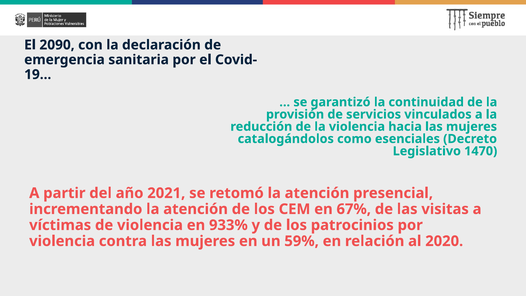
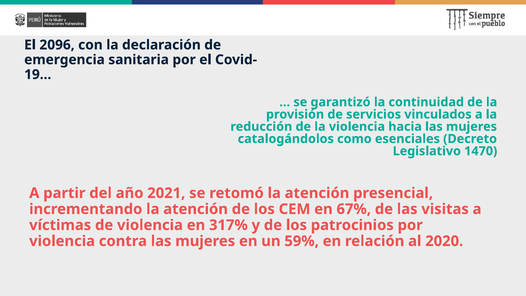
2090: 2090 -> 2096 (57, 45)
933%: 933% -> 317% (228, 225)
